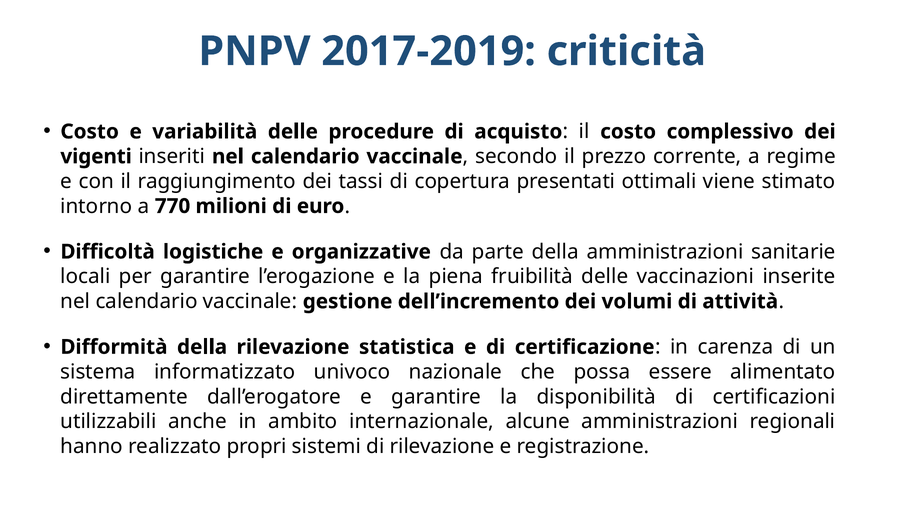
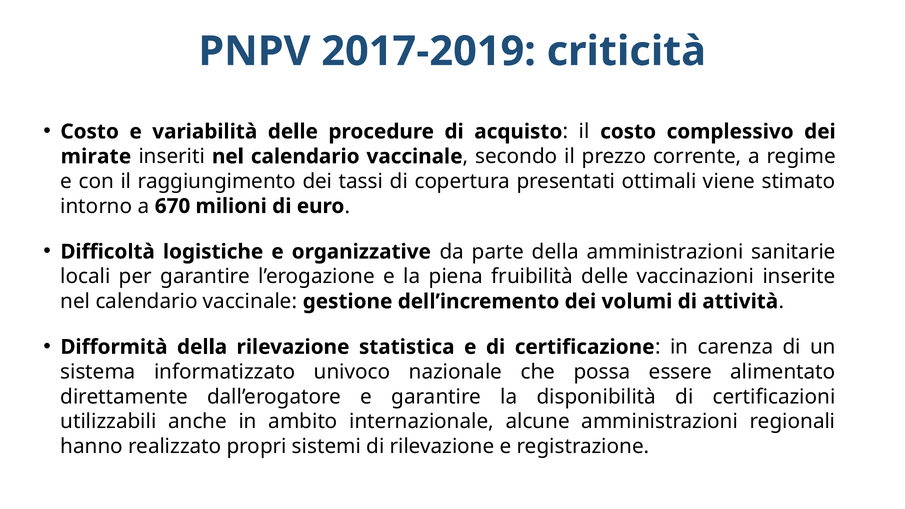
vigenti: vigenti -> mirate (96, 156)
770: 770 -> 670 (173, 206)
